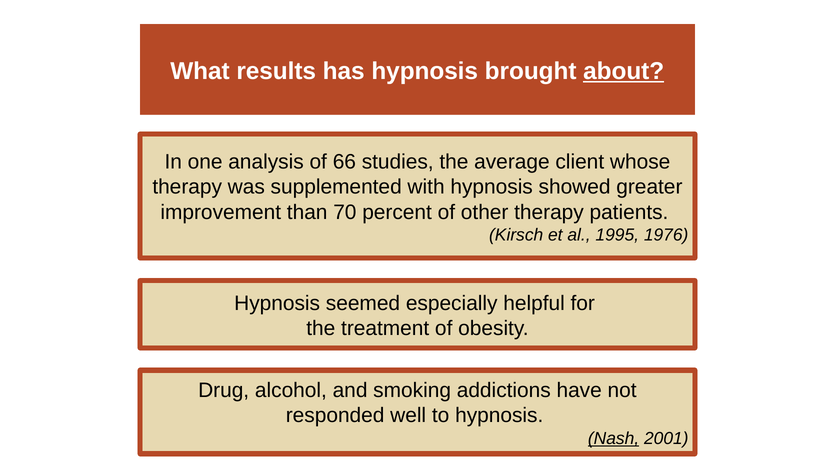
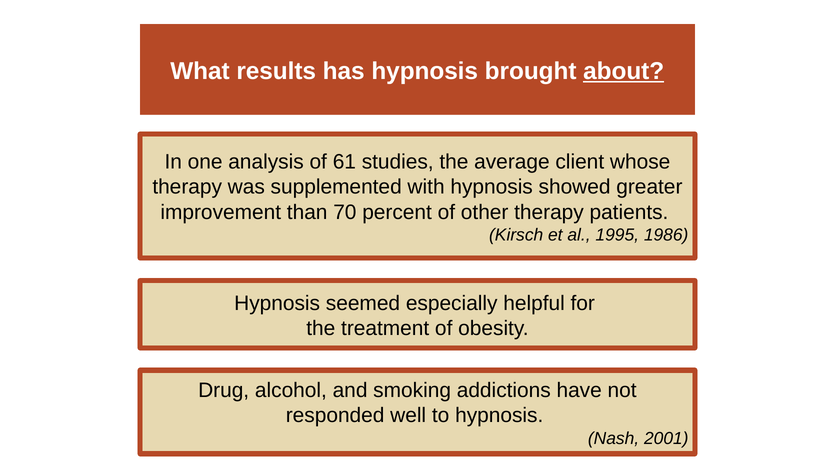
66: 66 -> 61 (344, 162)
1976: 1976 -> 1986 (666, 235)
Nash underline: present -> none (614, 438)
